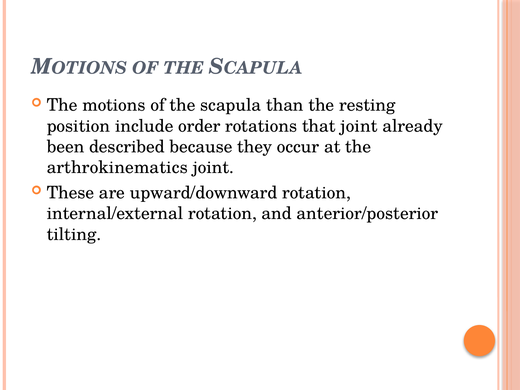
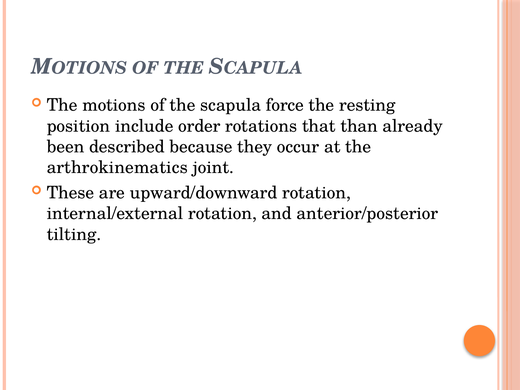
than: than -> force (285, 105)
that joint: joint -> than (359, 126)
